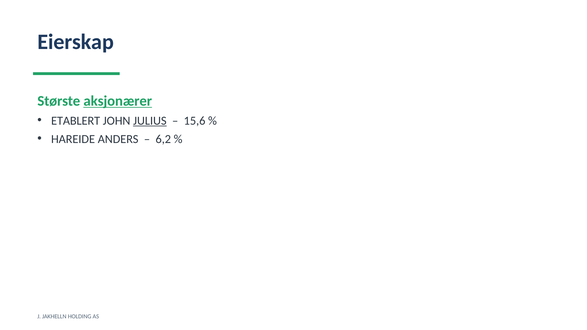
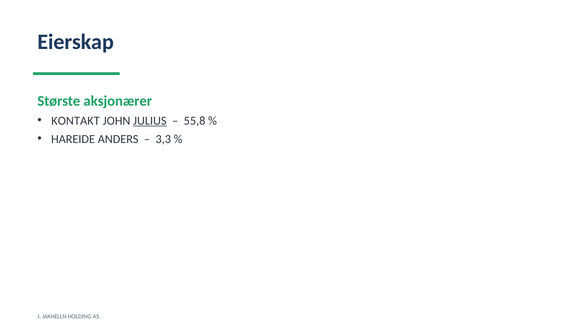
aksjonærer underline: present -> none (118, 101)
ETABLERT: ETABLERT -> KONTAKT (76, 121)
15,6: 15,6 -> 55,8 (195, 121)
6,2: 6,2 -> 3,3 (163, 139)
